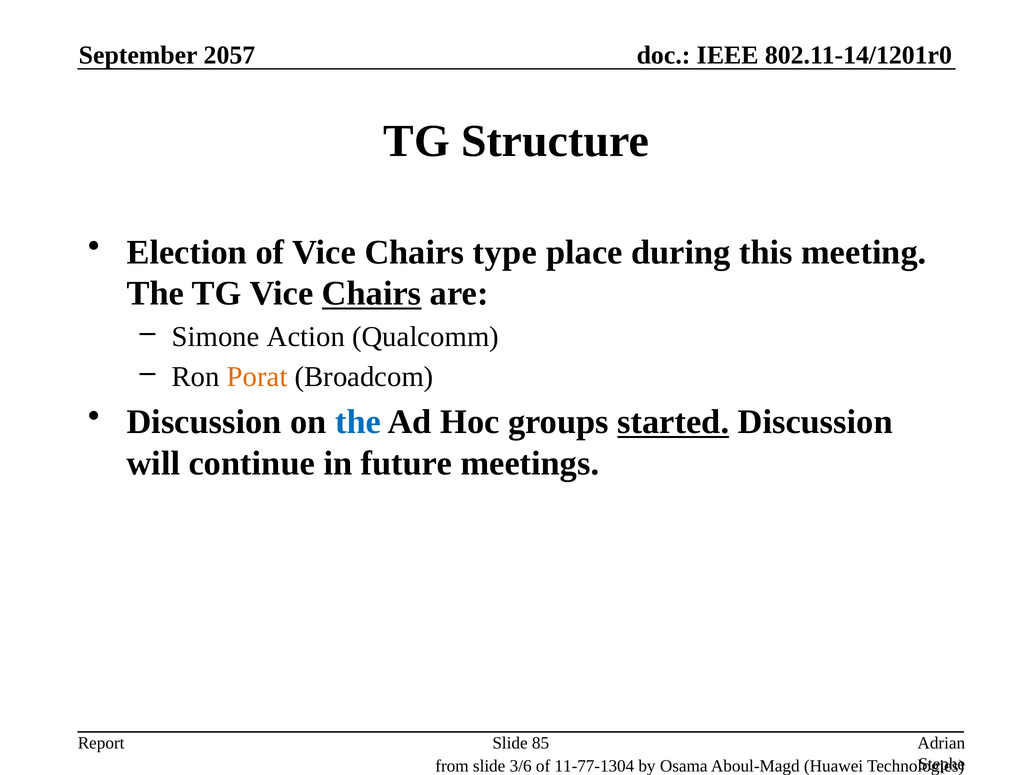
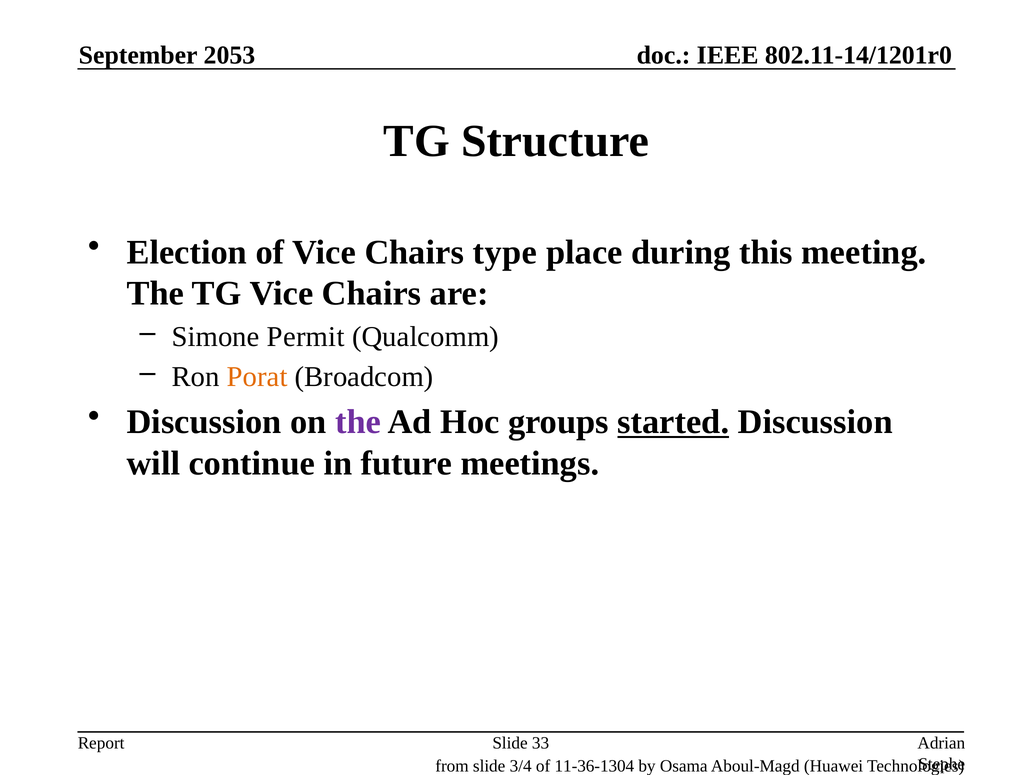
2057: 2057 -> 2053 (229, 55)
Chairs underline: present -> none (372, 293)
Action: Action -> Permit (306, 337)
the colour: blue -> purple (358, 422)
85: 85 -> 33 (541, 743)
3/6: 3/6 -> 3/4 (521, 766)
11-77-1304: 11-77-1304 -> 11-36-1304 (594, 766)
